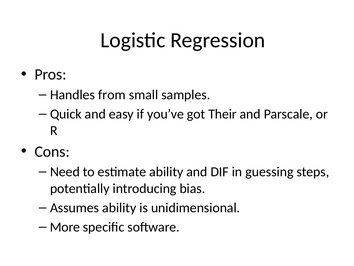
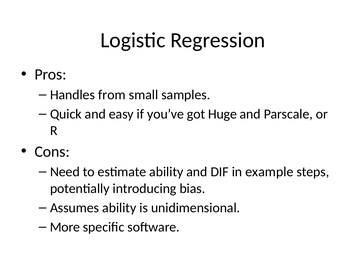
Their: Their -> Huge (223, 114)
guessing: guessing -> example (269, 172)
